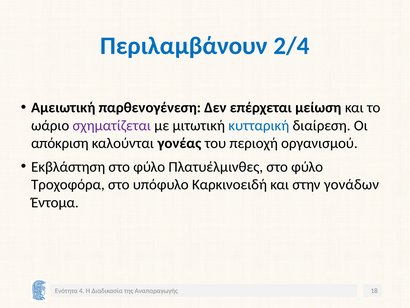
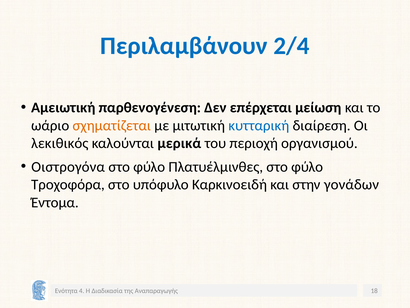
σχηματίζεται colour: purple -> orange (112, 125)
απόκριση: απόκριση -> λεκιθικός (60, 143)
γονέας: γονέας -> μερικά (179, 143)
Εκβλάστηση: Εκβλάστηση -> Οιστρογόνα (68, 167)
